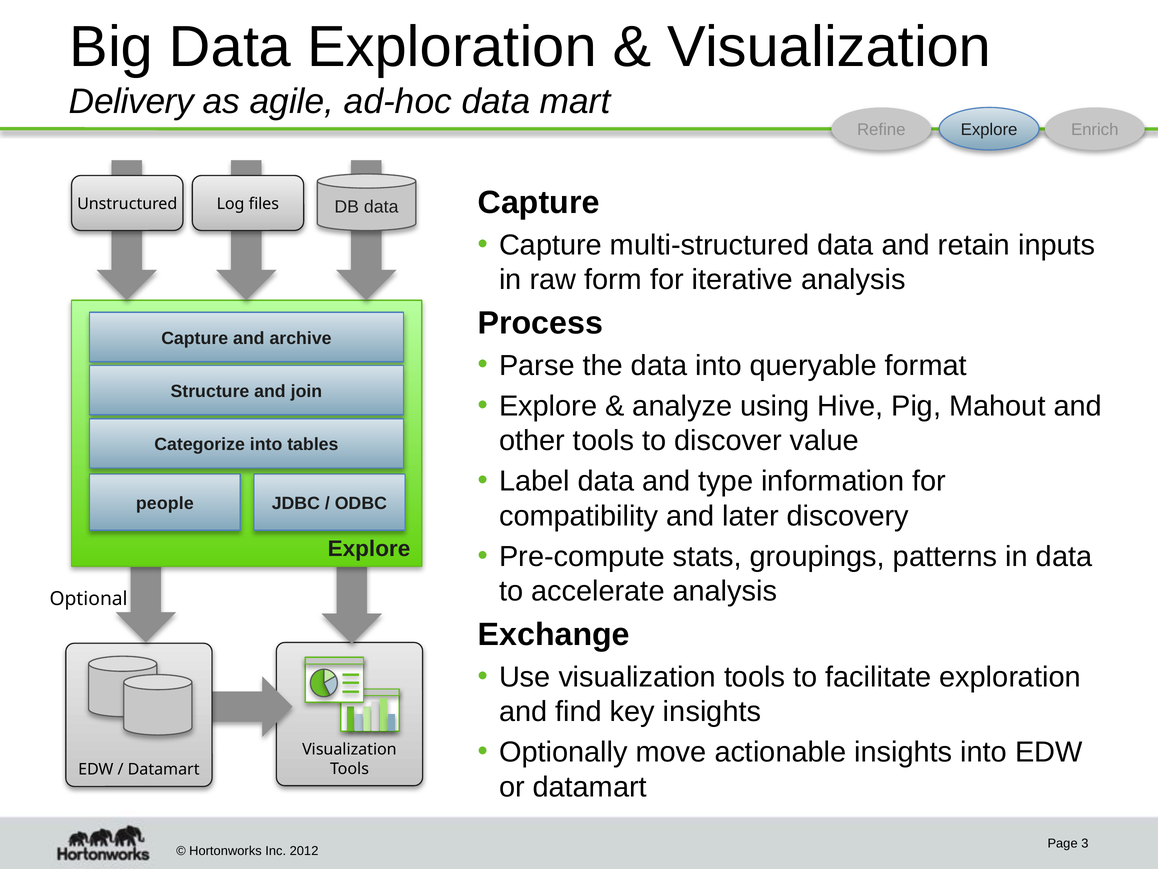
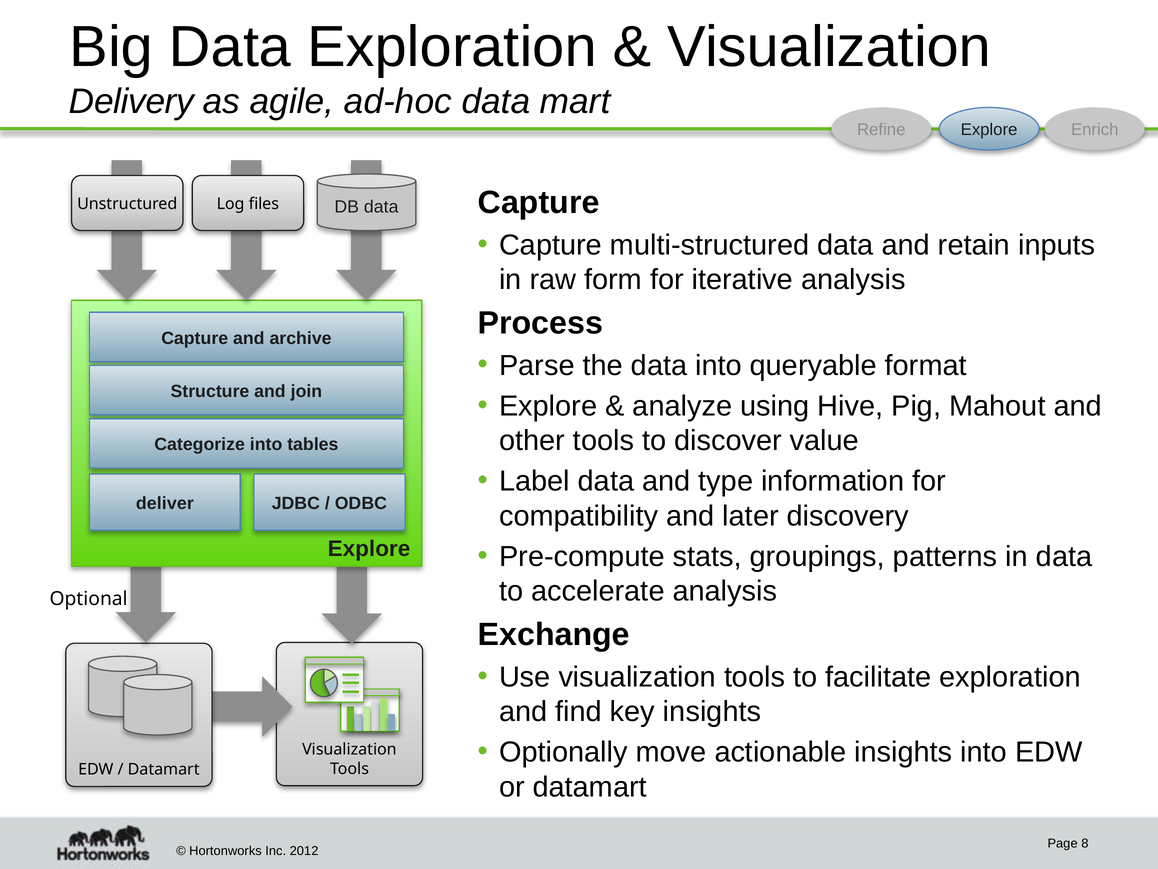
people: people -> deliver (165, 503)
3: 3 -> 8 (1085, 843)
